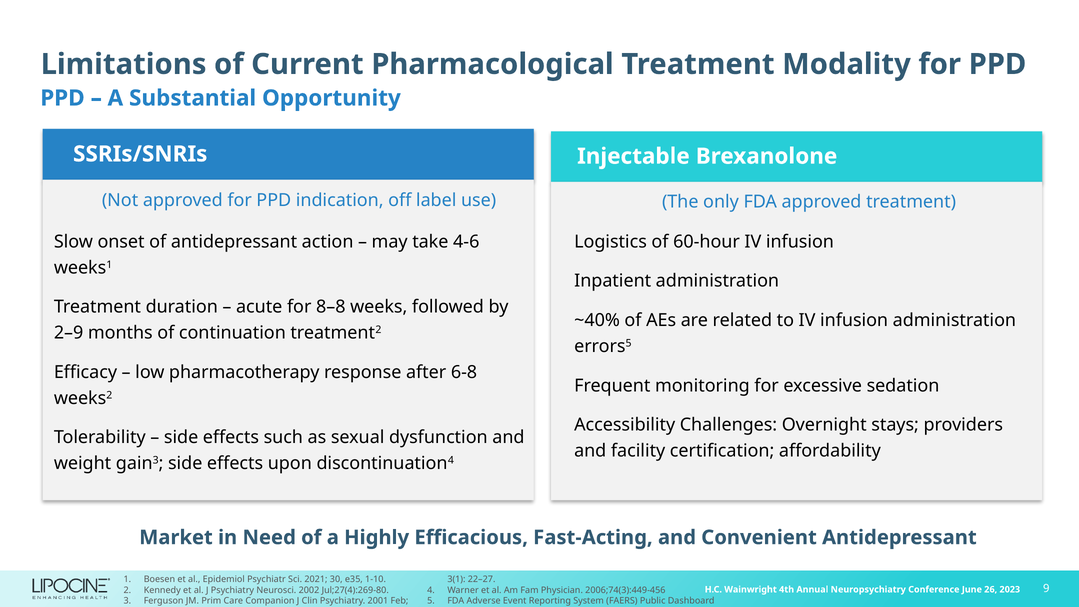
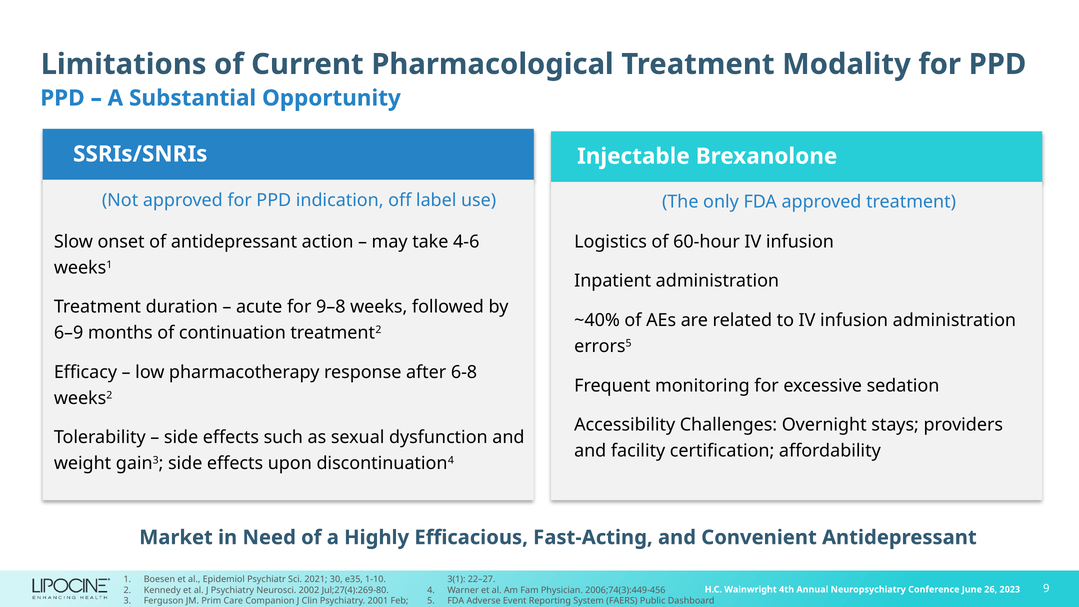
8–8: 8–8 -> 9–8 (331, 307)
2–9: 2–9 -> 6–9 (69, 333)
